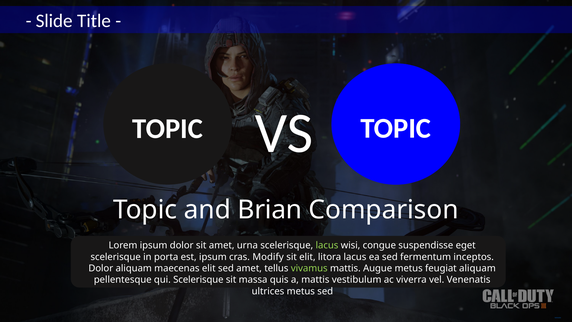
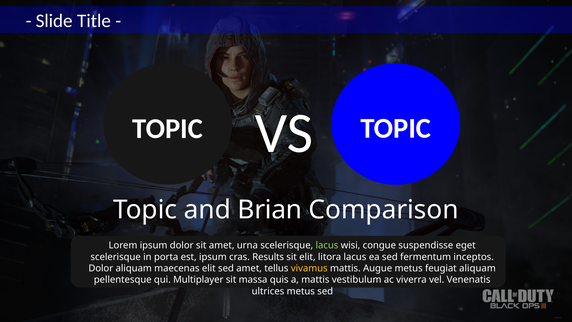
Modify: Modify -> Results (268, 257)
vivamus colour: light green -> yellow (309, 268)
qui Scelerisque: Scelerisque -> Multiplayer (198, 280)
